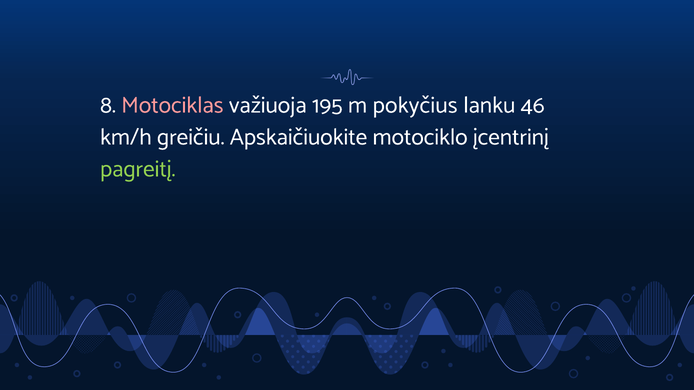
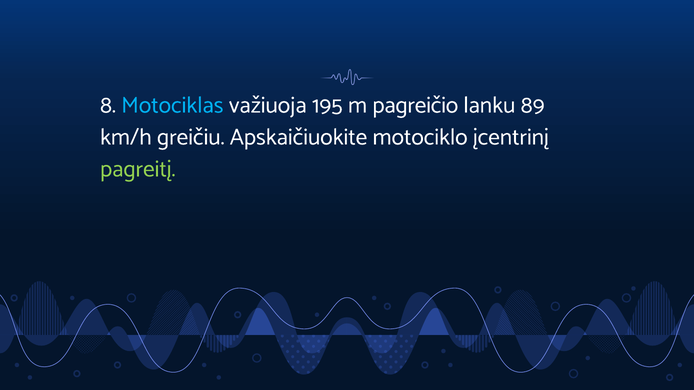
Motociklas colour: pink -> light blue (172, 105)
pokyčius: pokyčius -> pagreičio (415, 105)
46: 46 -> 89 (533, 105)
